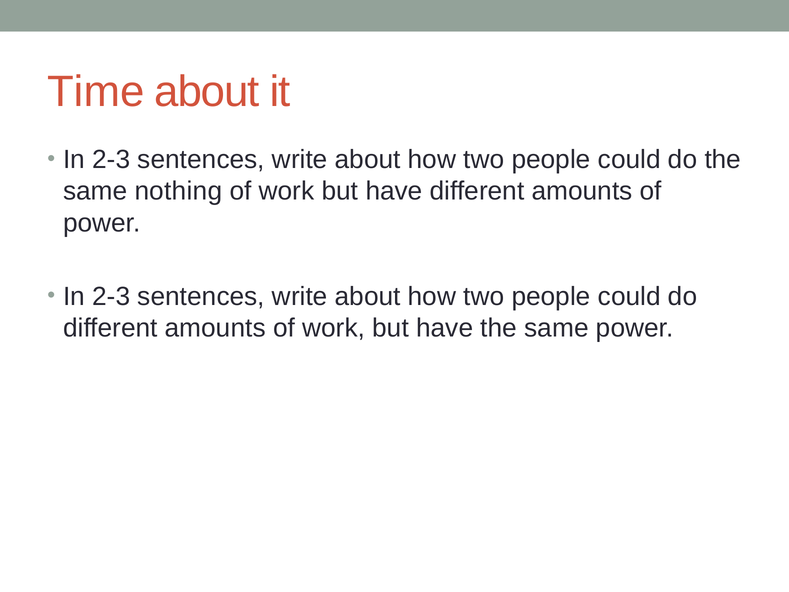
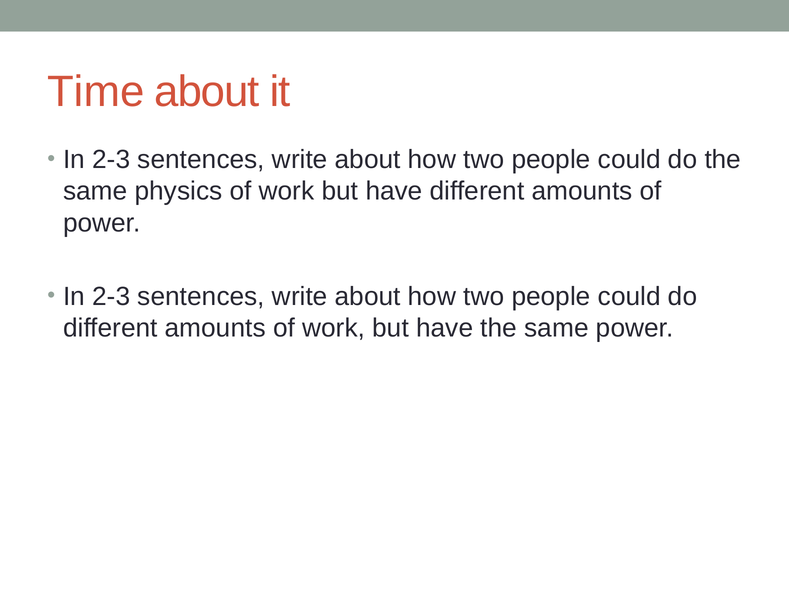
nothing: nothing -> physics (179, 191)
